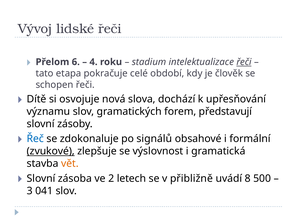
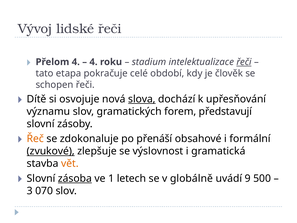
Přelom 6: 6 -> 4 (76, 62)
slova underline: none -> present (142, 99)
Řeč colour: blue -> orange (35, 139)
signálů: signálů -> přenáší (154, 139)
zásoba underline: none -> present (75, 178)
2: 2 -> 1 (111, 178)
přibližně: přibližně -> globálně (191, 178)
8: 8 -> 9 (248, 178)
041: 041 -> 070 (44, 191)
